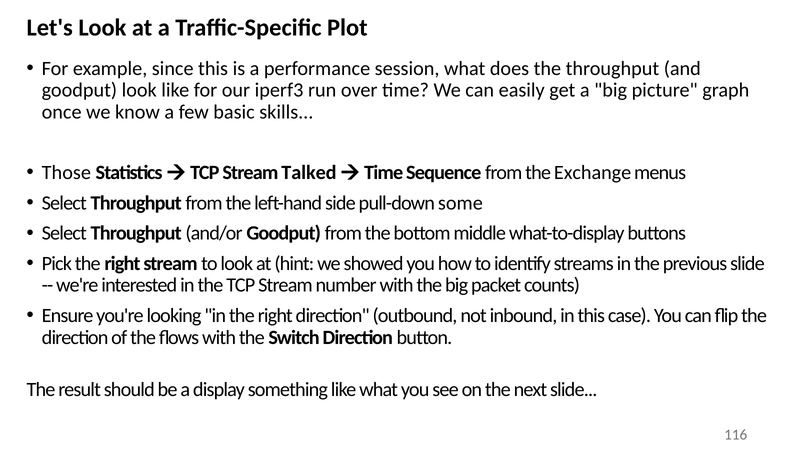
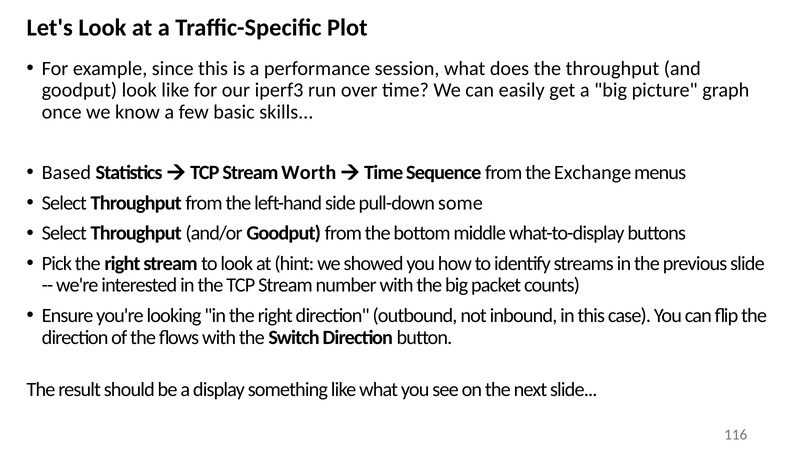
Those: Those -> Based (66, 173)
Talked: Talked -> Worth (309, 173)
